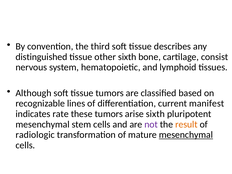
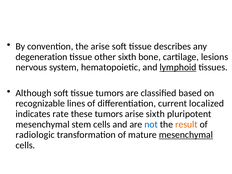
the third: third -> arise (100, 46)
distinguished: distinguished -> degeneration (41, 57)
consist: consist -> lesions (215, 57)
lymphoid underline: none -> present (178, 67)
manifest: manifest -> localized (207, 103)
not colour: purple -> blue (151, 124)
